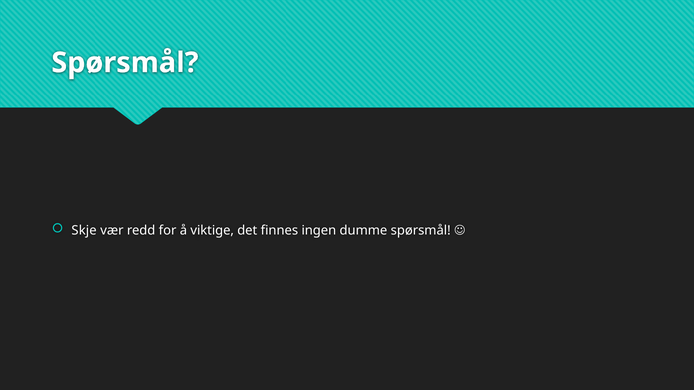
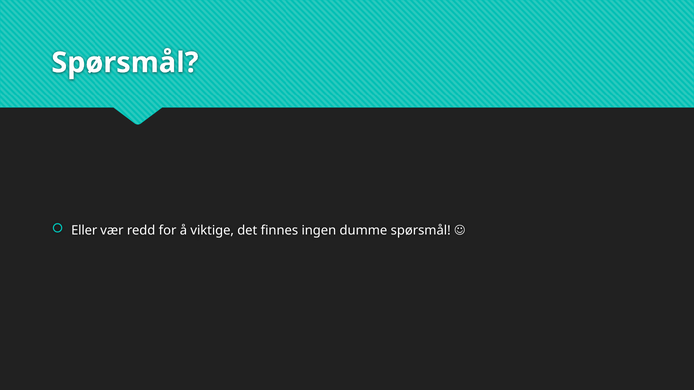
Skje: Skje -> Eller (84, 231)
